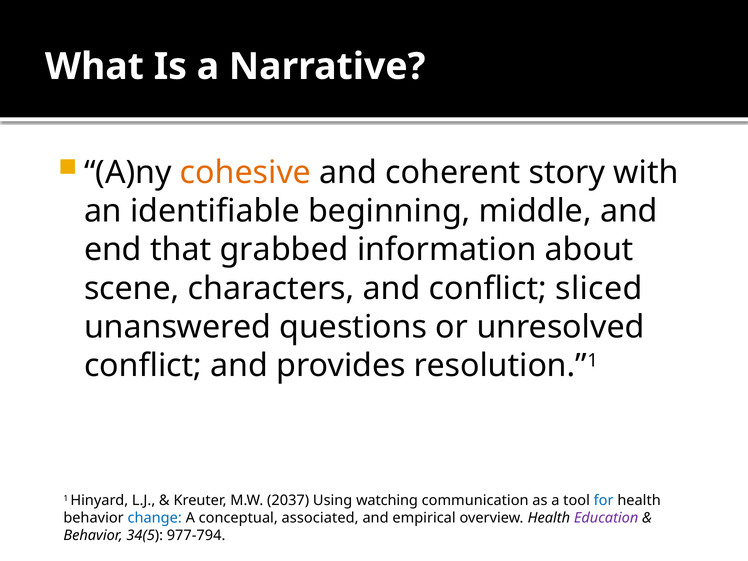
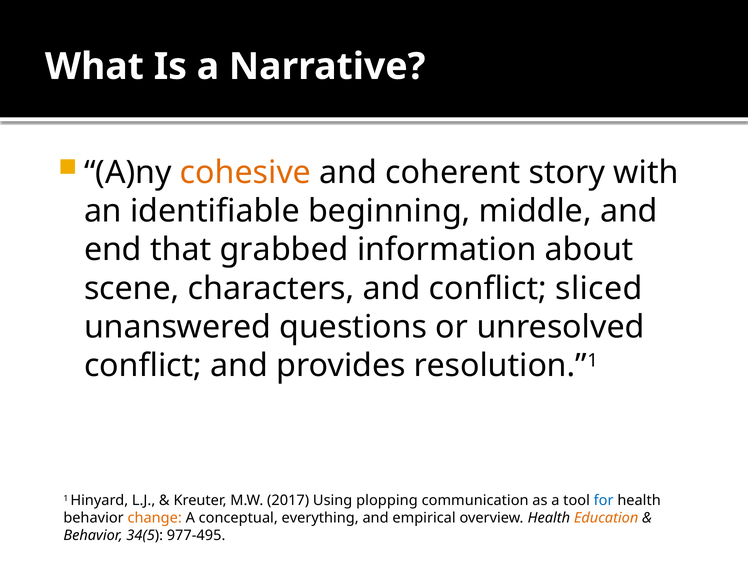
2037: 2037 -> 2017 (288, 501)
watching: watching -> plopping (387, 501)
change colour: blue -> orange (155, 518)
associated: associated -> everything (320, 518)
Education colour: purple -> orange (606, 518)
977-794: 977-794 -> 977-495 (196, 536)
